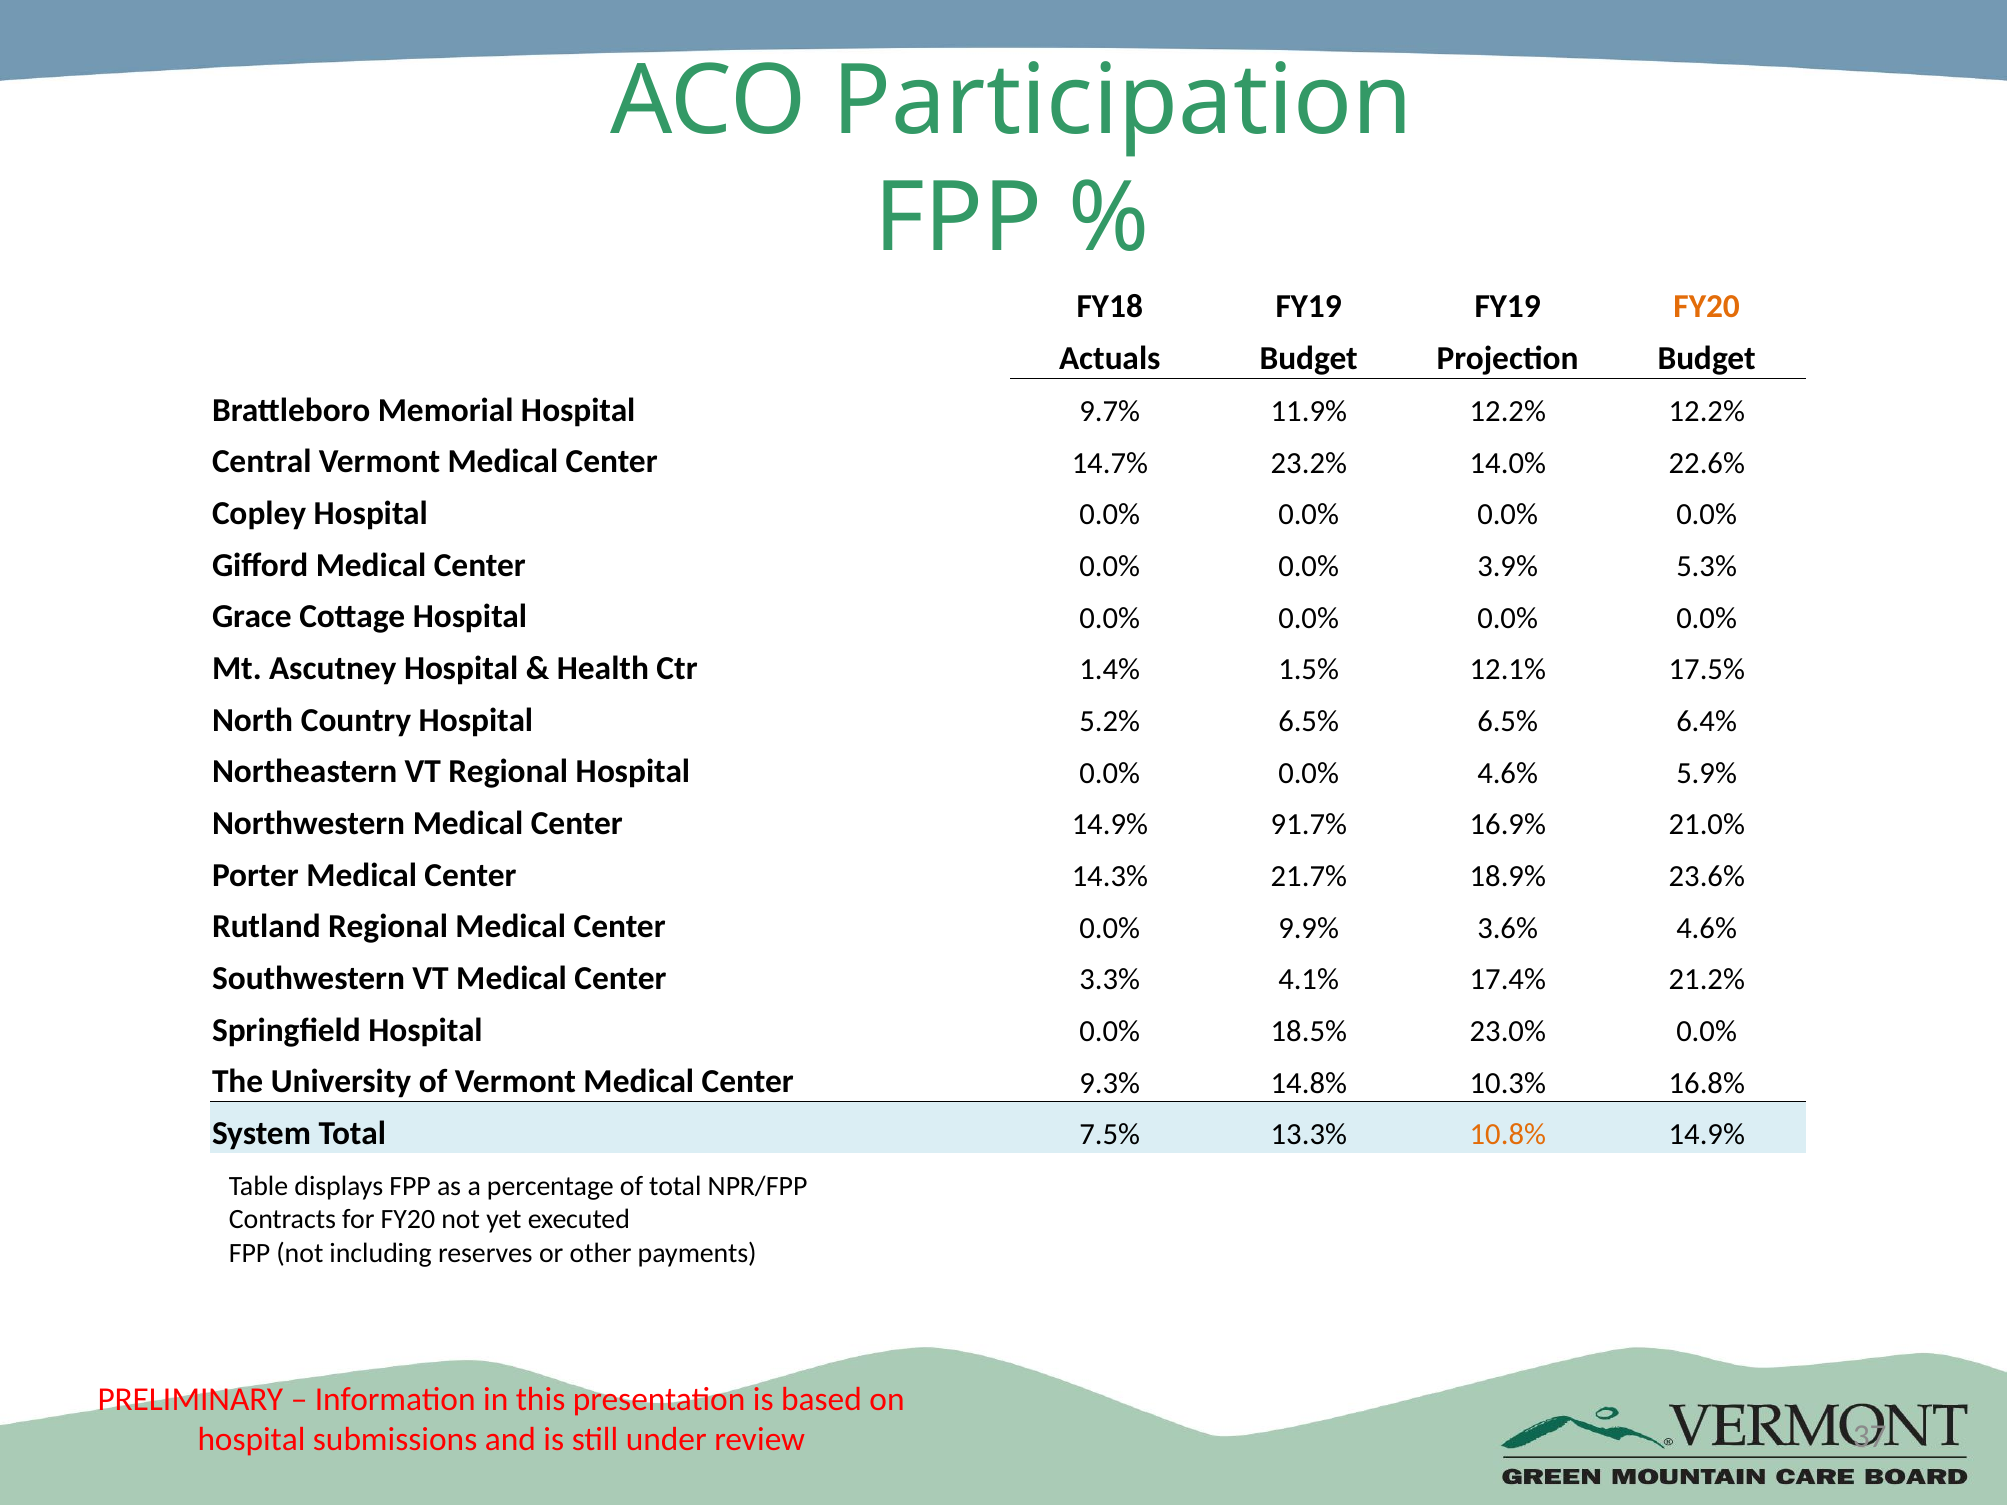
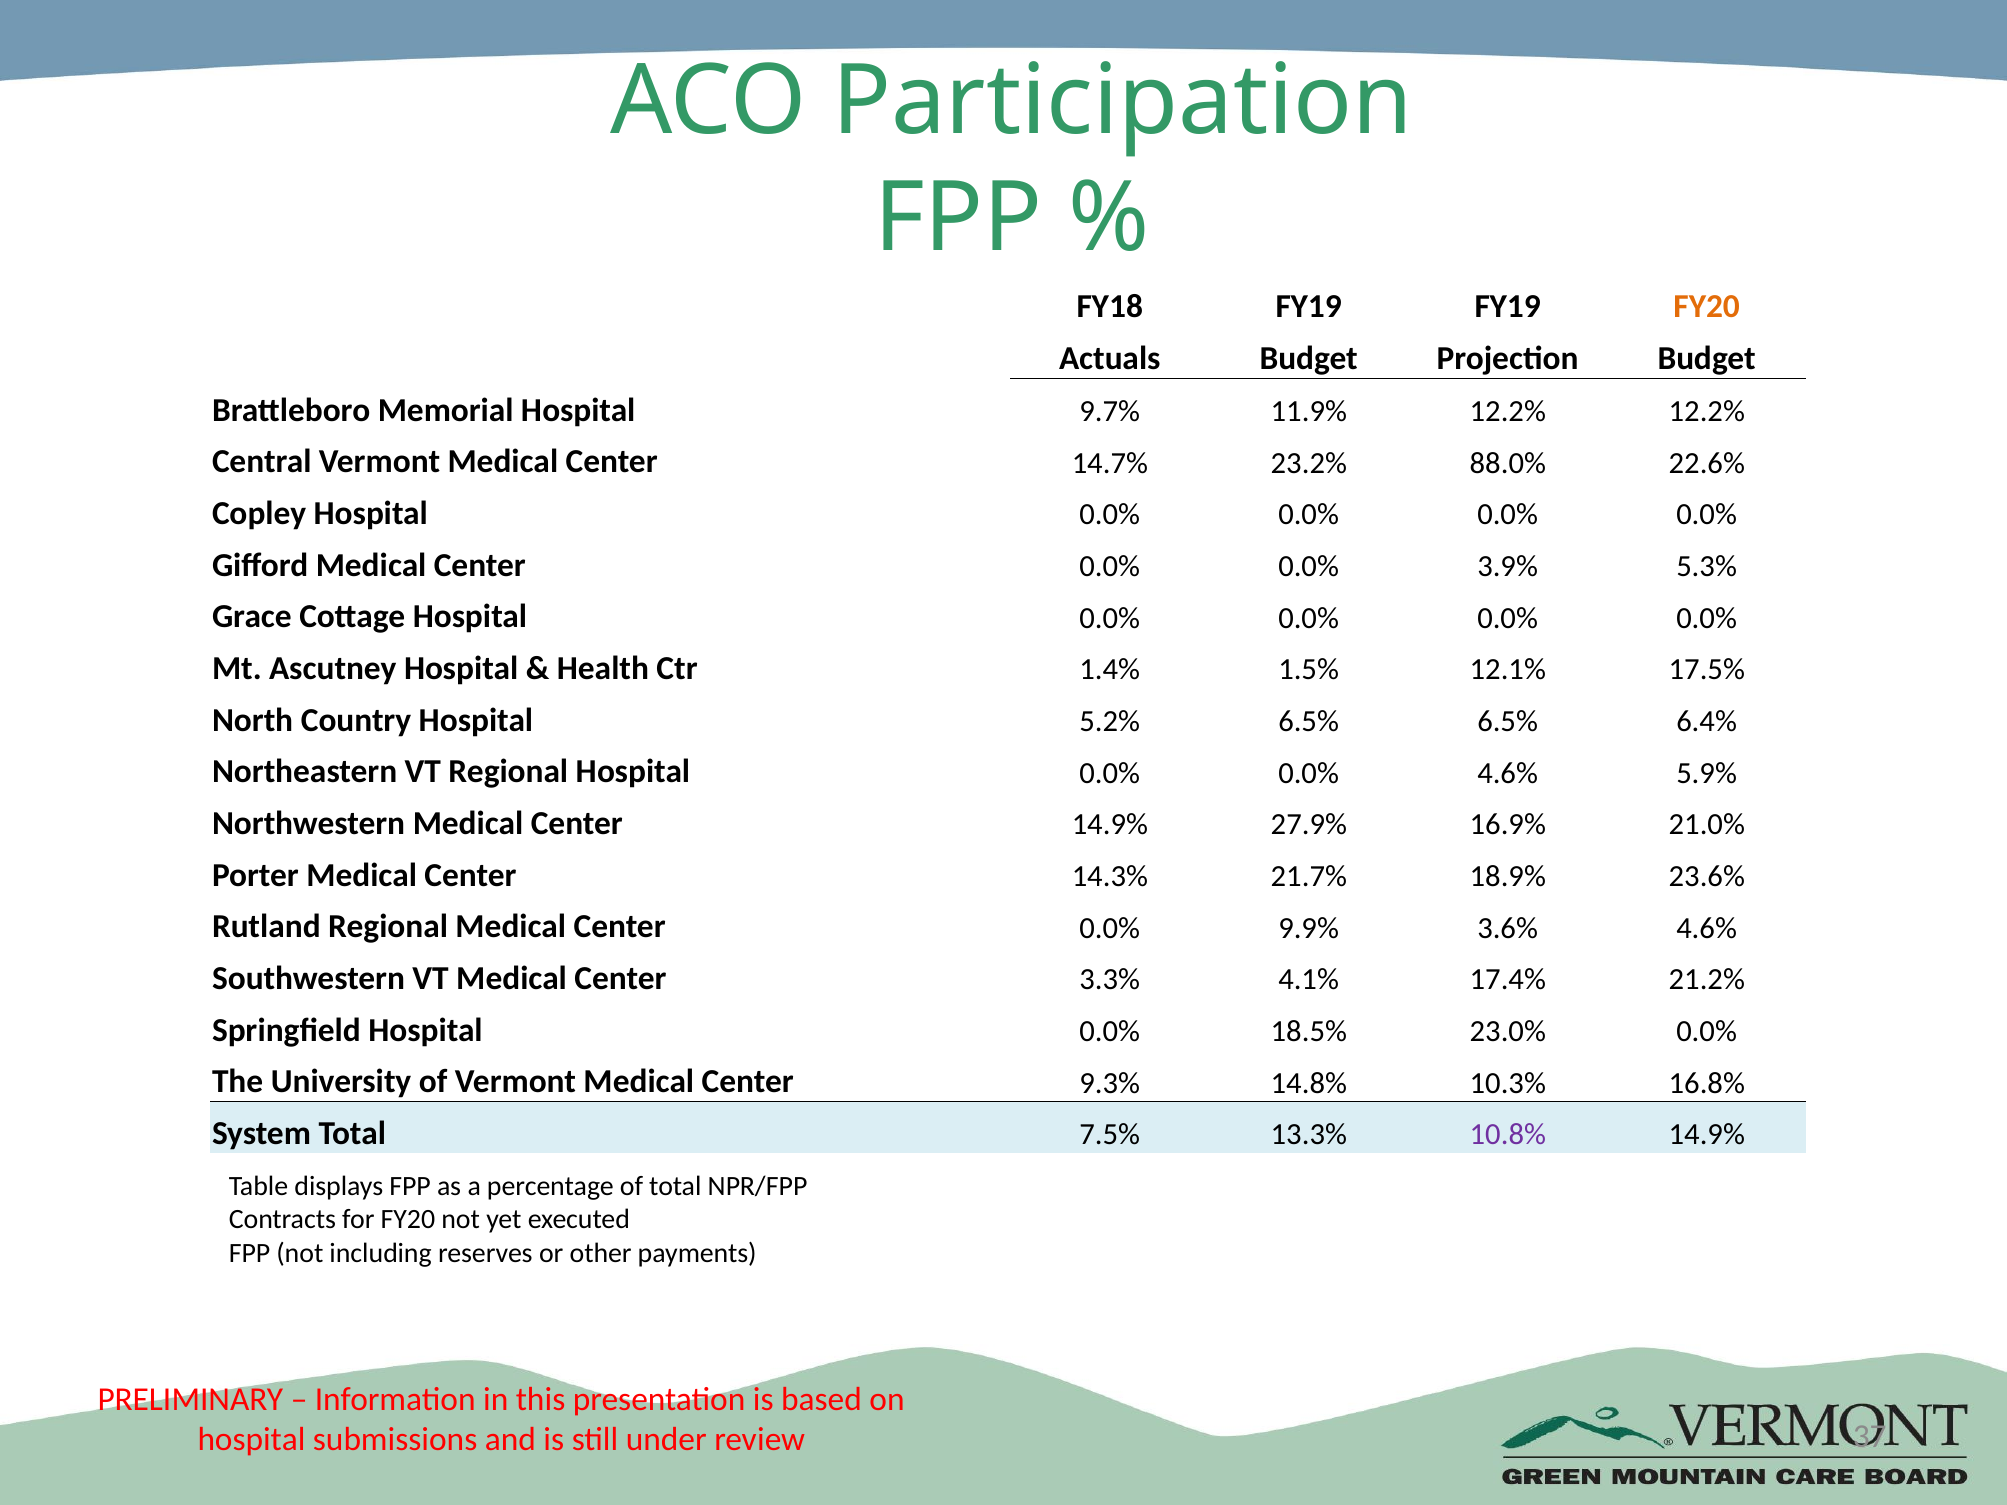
14.0%: 14.0% -> 88.0% (1508, 463)
91.7%: 91.7% -> 27.9% (1309, 825)
10.8% colour: orange -> purple (1508, 1135)
